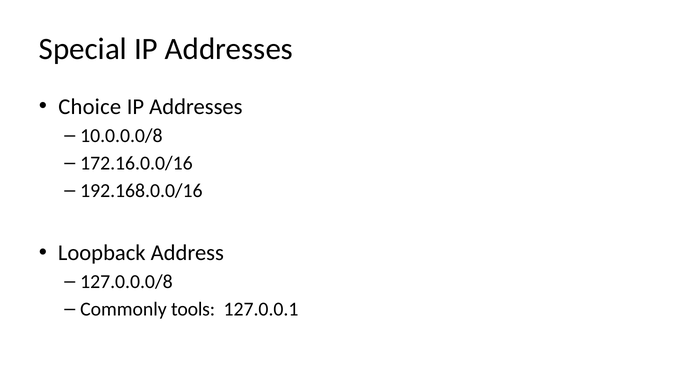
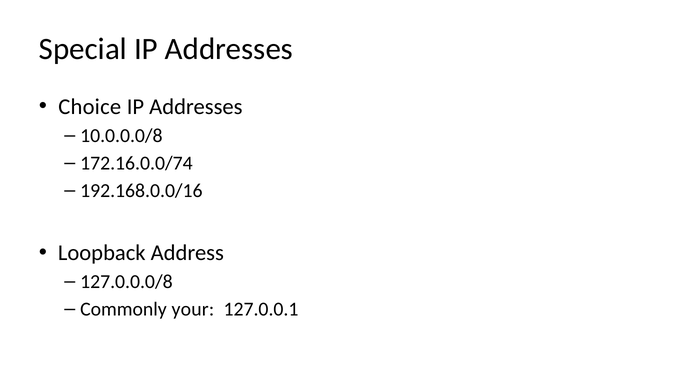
172.16.0.0/16: 172.16.0.0/16 -> 172.16.0.0/74 (136, 163)
tools: tools -> your (193, 309)
